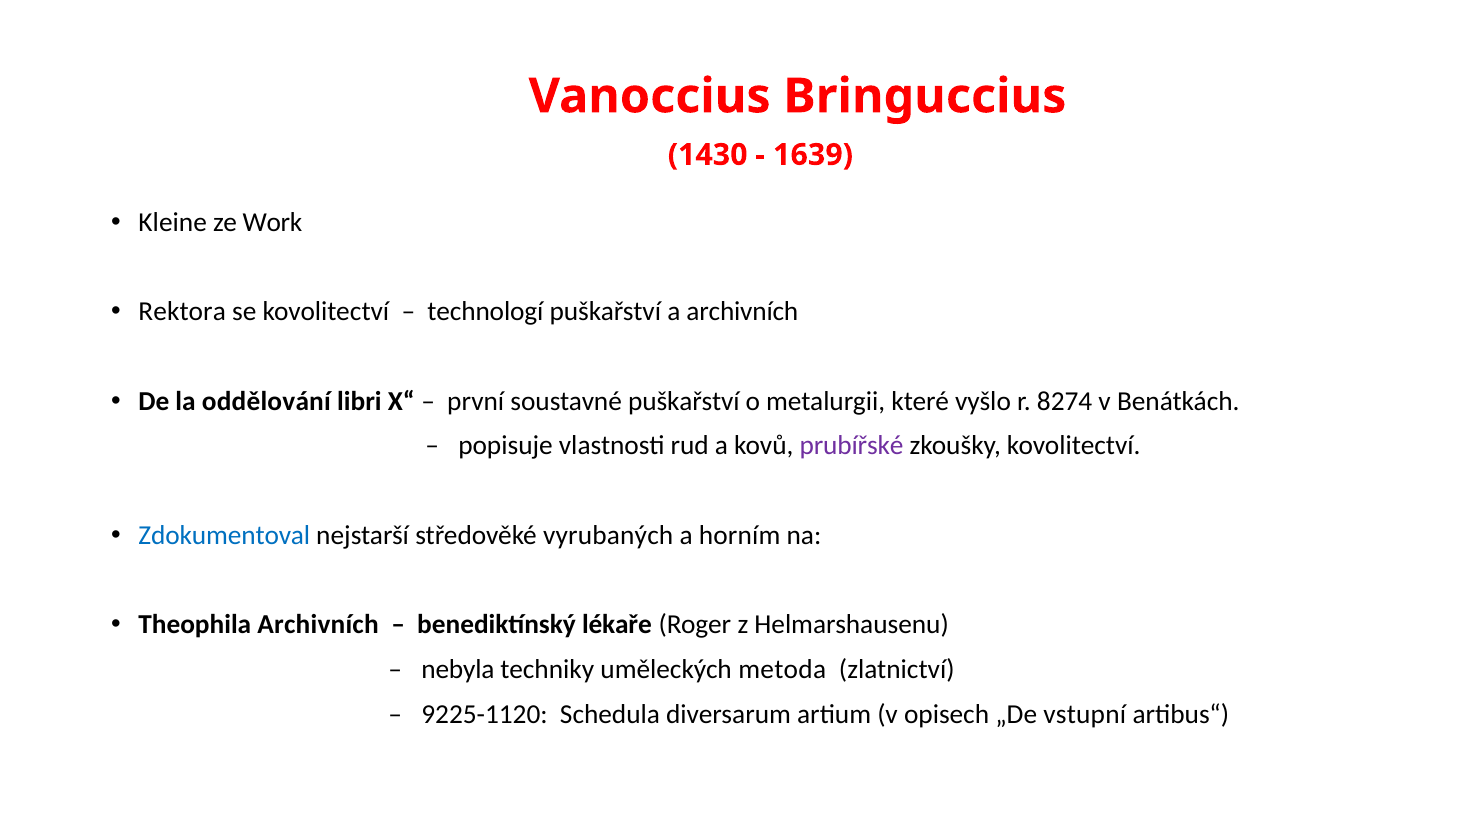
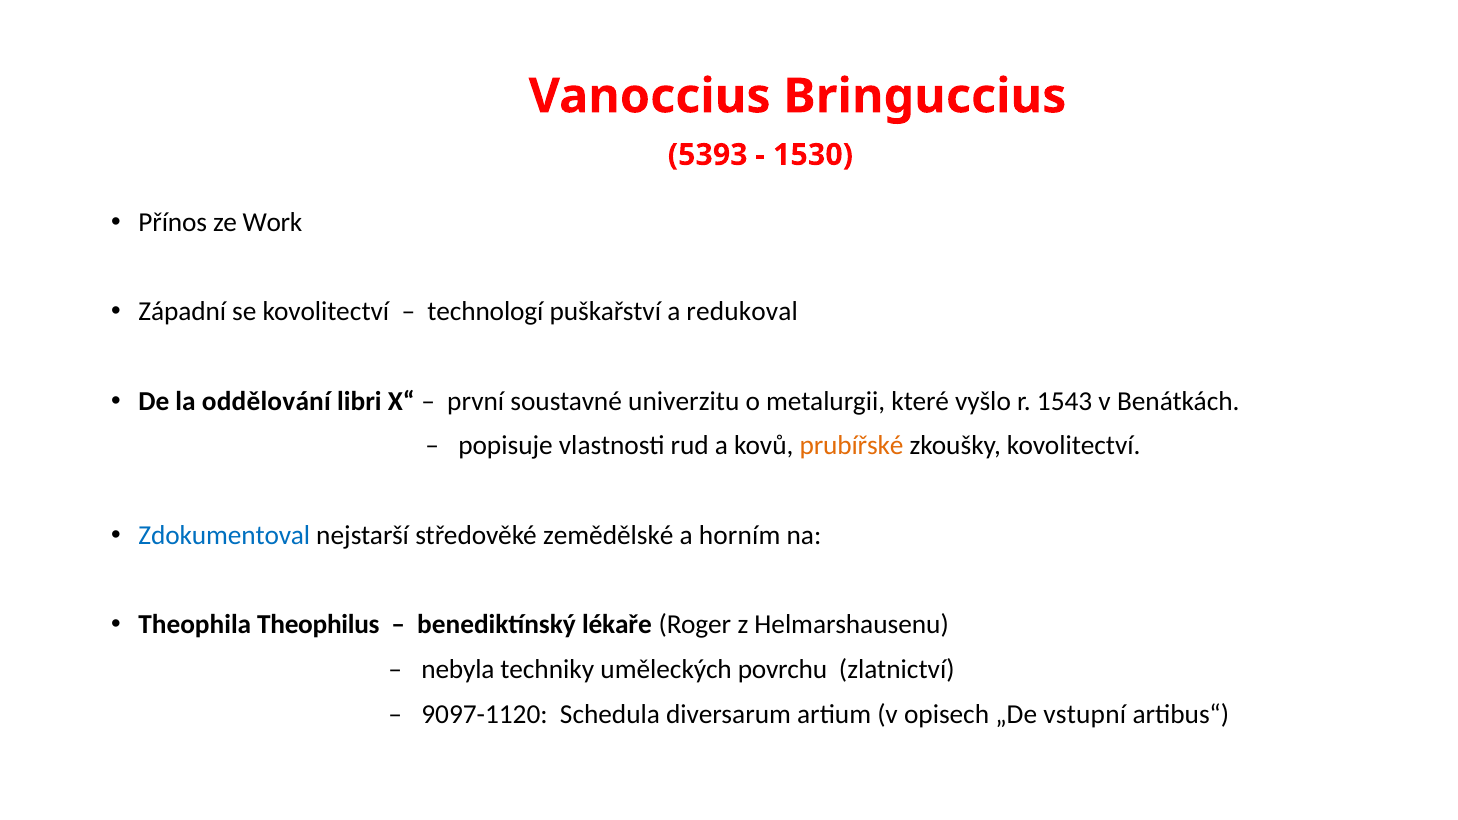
1430: 1430 -> 5393 (708, 155)
1639: 1639 -> 1530 (813, 155)
Kleine: Kleine -> Přínos (173, 222)
Rektora: Rektora -> Západní (182, 312)
a archivních: archivních -> redukoval (742, 312)
soustavné puškařství: puškařství -> univerzitu (684, 401)
8274: 8274 -> 1543 (1065, 401)
prubířské colour: purple -> orange (852, 446)
vyrubaných: vyrubaných -> zemědělské (608, 535)
Theophila Archivních: Archivních -> Theophilus (318, 625)
metoda: metoda -> povrchu (783, 669)
9225-1120: 9225-1120 -> 9097-1120 (485, 714)
